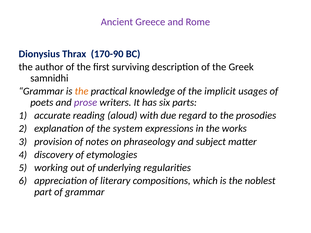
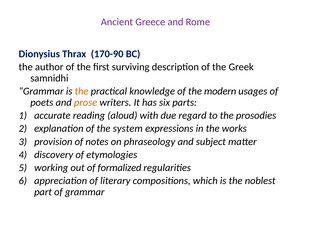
implicit: implicit -> modern (220, 91)
prose colour: purple -> orange (86, 103)
underlying: underlying -> formalized (120, 168)
